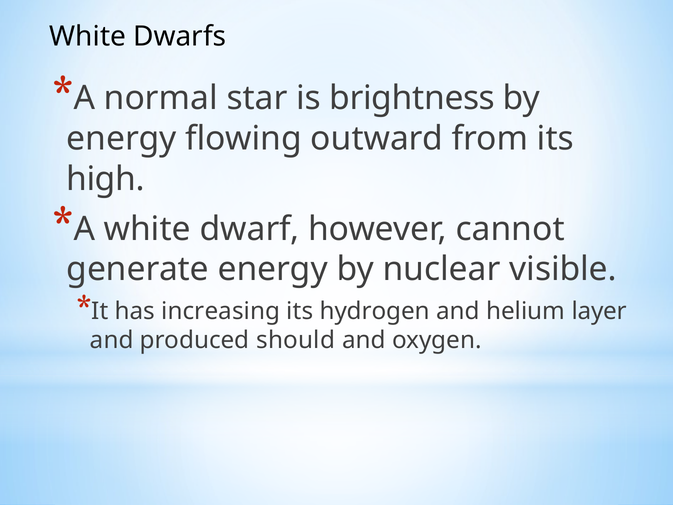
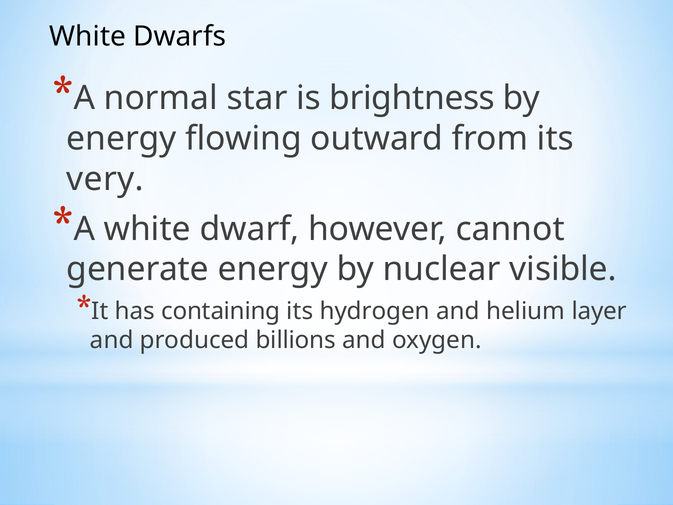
high: high -> very (105, 179)
increasing: increasing -> containing (221, 311)
should: should -> billions (296, 340)
